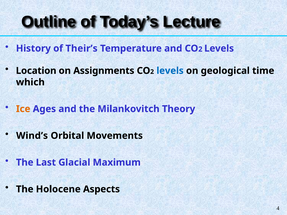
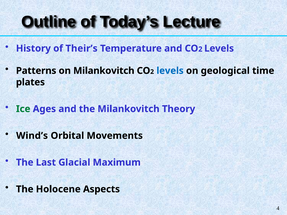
Location: Location -> Patterns (36, 71)
on Assignments: Assignments -> Milankovitch (104, 71)
which: which -> plates (30, 82)
Ice colour: orange -> green (23, 109)
